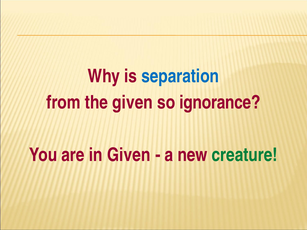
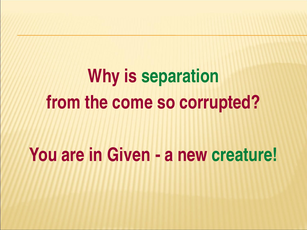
separation colour: blue -> green (180, 76)
the given: given -> come (133, 103)
ignorance: ignorance -> corrupted (220, 103)
